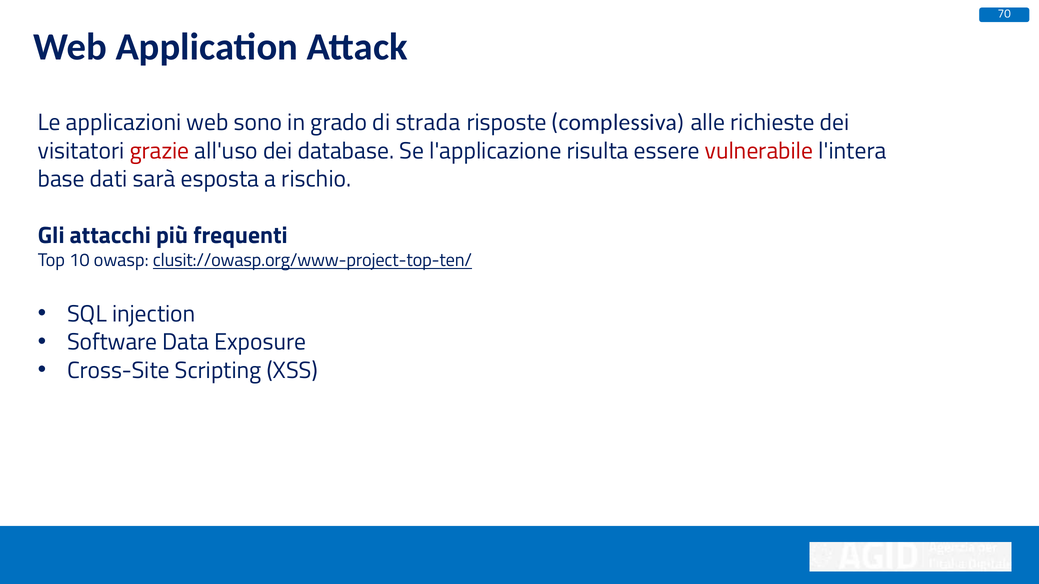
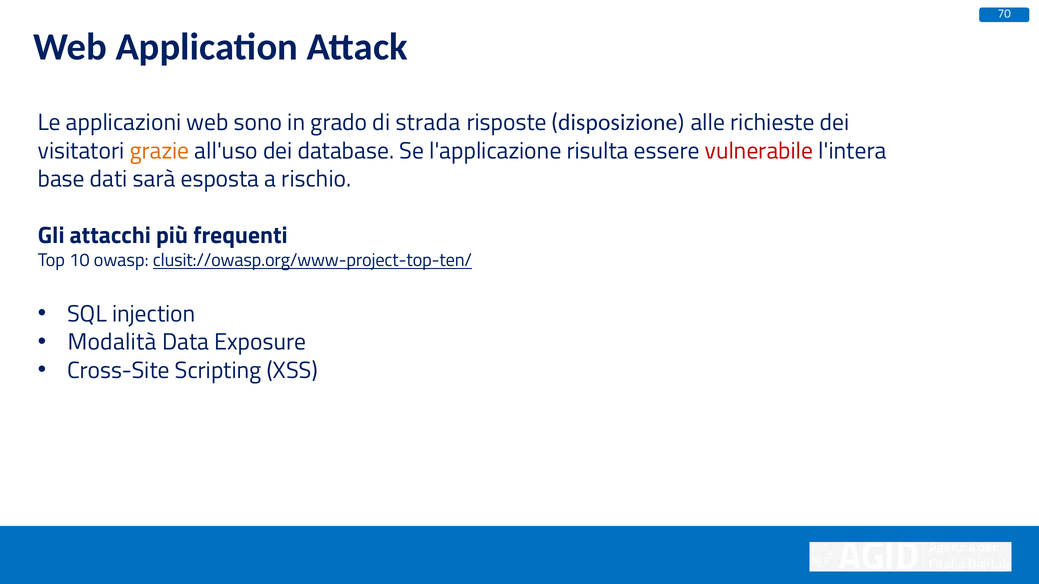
complessiva: complessiva -> disposizione (622, 123)
grazie colour: red -> orange (159, 151)
Software: Software -> Modalità (112, 342)
